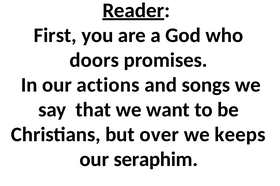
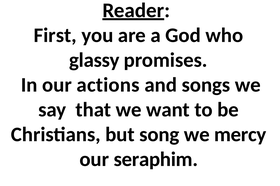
doors: doors -> glassy (94, 60)
over: over -> song (159, 135)
keeps: keeps -> mercy (240, 135)
